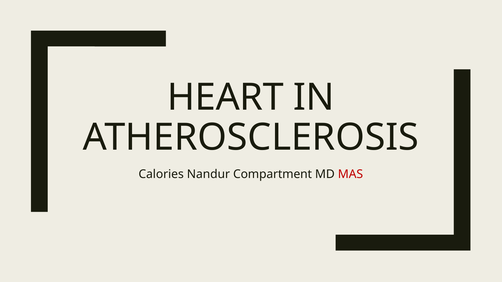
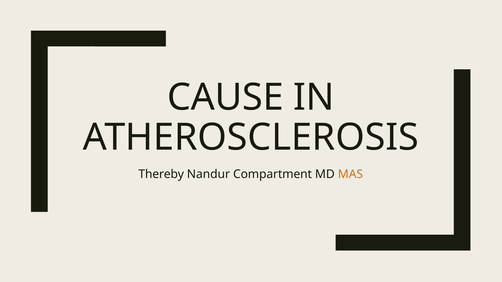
HEART: HEART -> CAUSE (225, 97)
Calories: Calories -> Thereby (161, 175)
MAS colour: red -> orange (350, 175)
